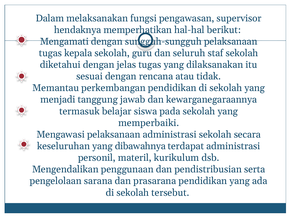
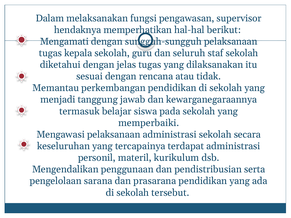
dibawahnya: dibawahnya -> tercapainya (140, 146)
